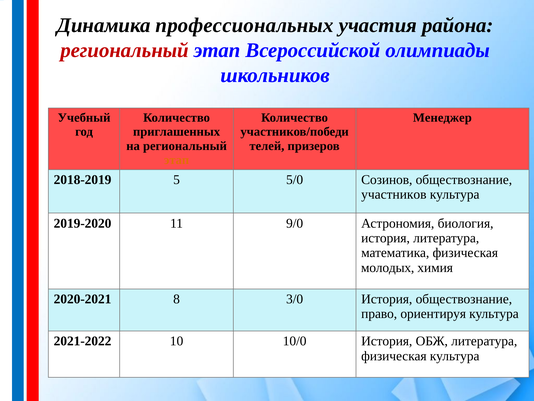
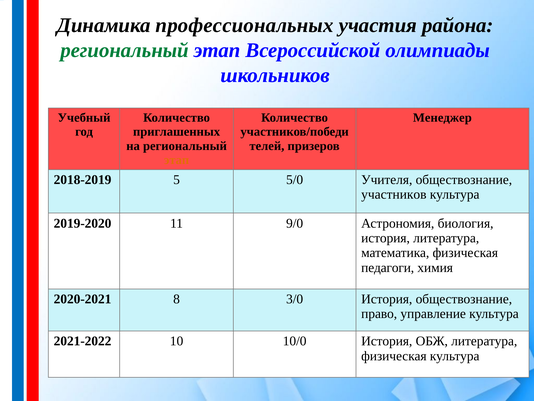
региональный colour: red -> green (125, 50)
Созинов: Созинов -> Учителя (387, 180)
молодых: молодых -> педагоги (388, 267)
ориентируя: ориентируя -> управление (433, 313)
